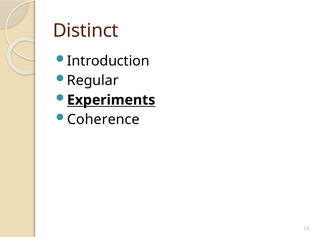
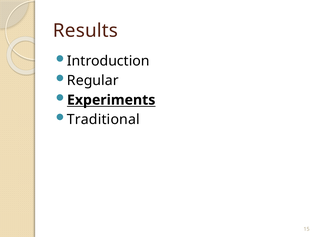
Distinct: Distinct -> Results (85, 31)
Coherence: Coherence -> Traditional (103, 120)
